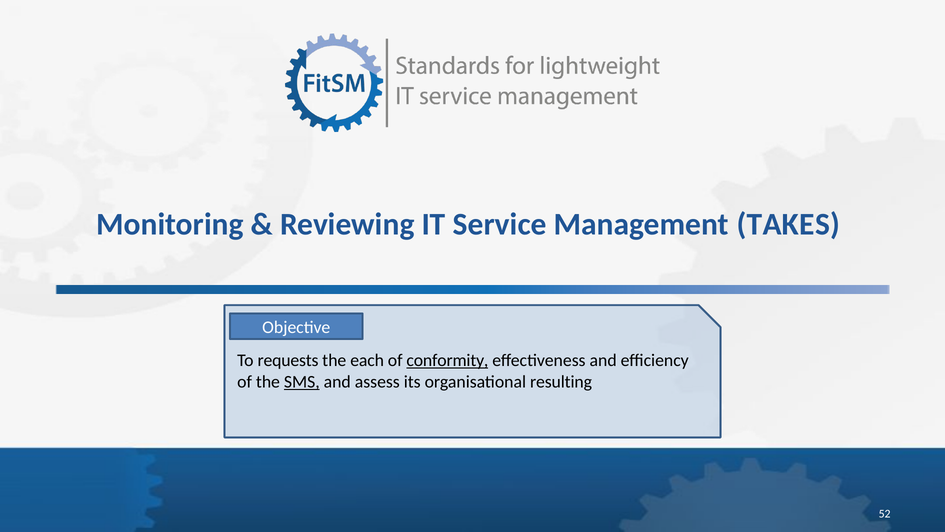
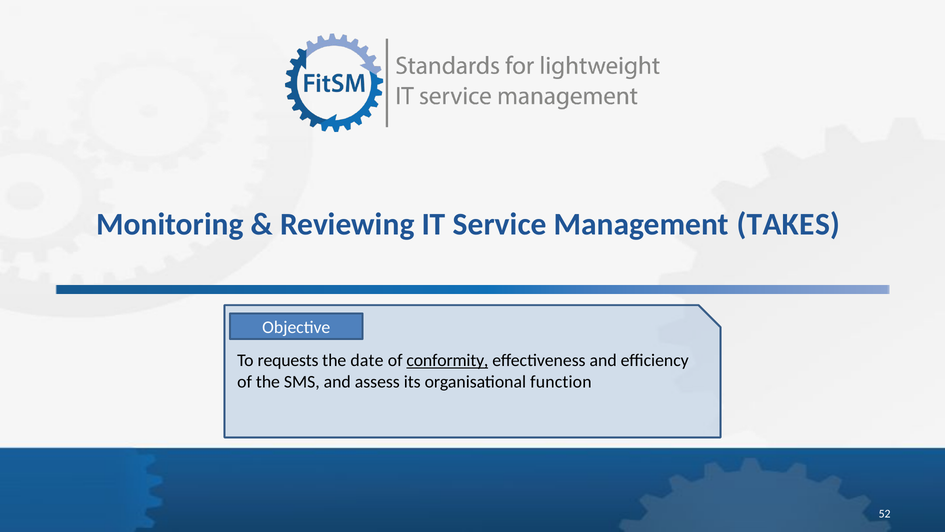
each: each -> date (367, 360)
SMS underline: present -> none (302, 381)
resulting: resulting -> function (561, 381)
